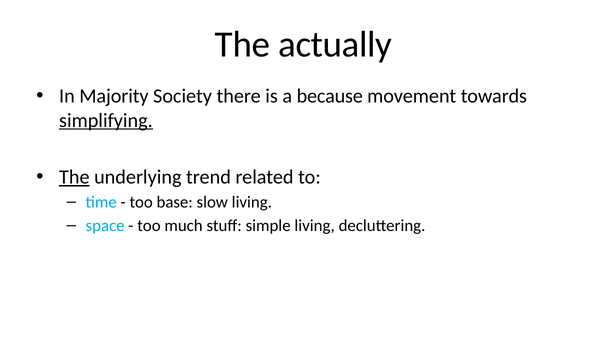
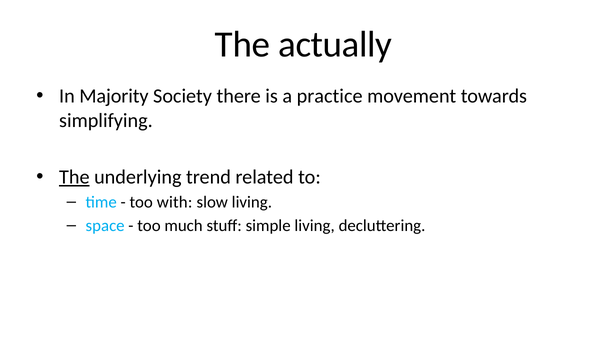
because: because -> practice (330, 96)
simplifying underline: present -> none (106, 120)
base: base -> with (175, 202)
